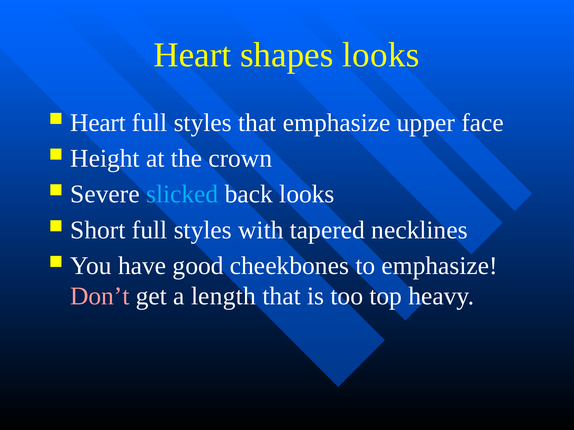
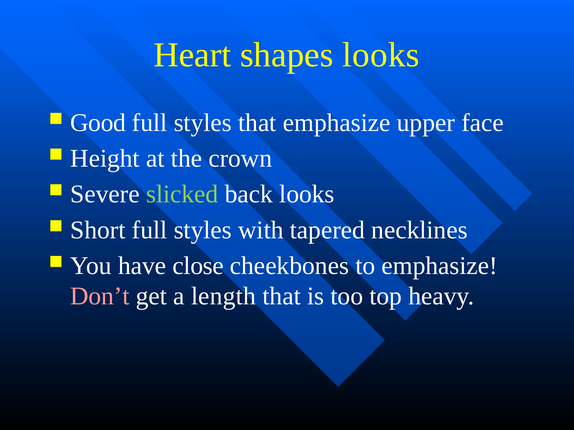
Heart: Heart -> Good (98, 123)
slicked colour: light blue -> light green (182, 194)
good: good -> close (198, 266)
